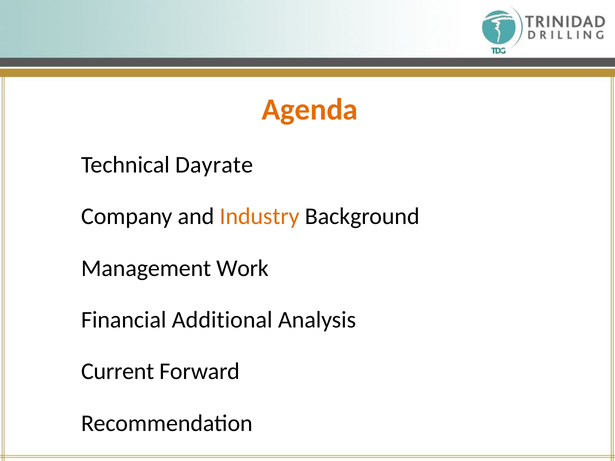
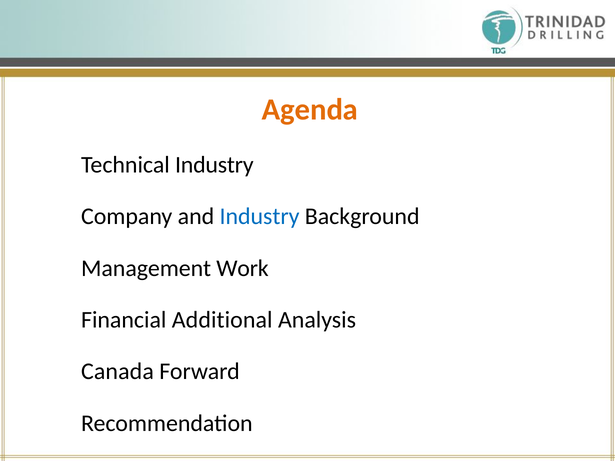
Technical Dayrate: Dayrate -> Industry (214, 165)
Industry colour: orange -> blue (260, 217)
Current: Current -> Canada (117, 372)
